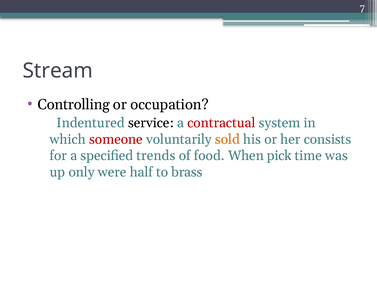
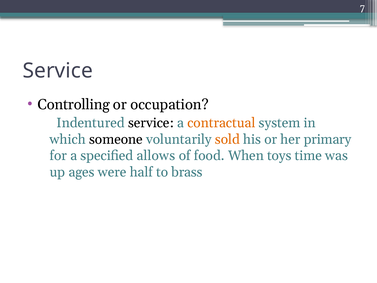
Stream: Stream -> Service (58, 71)
contractual colour: red -> orange (221, 123)
someone colour: red -> black (116, 139)
consists: consists -> primary (328, 139)
trends: trends -> allows (156, 156)
pick: pick -> toys (279, 156)
only: only -> ages (82, 172)
